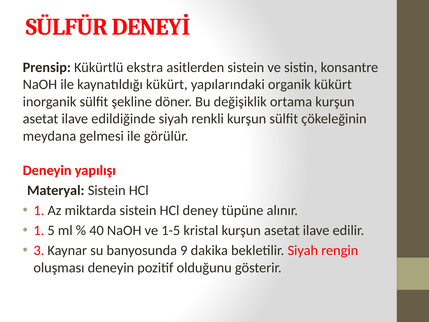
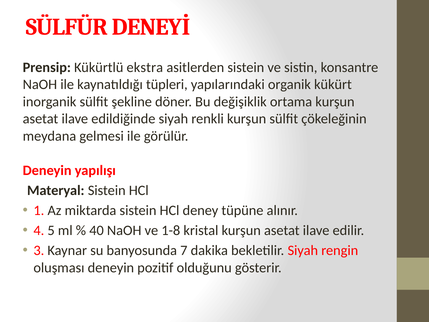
kaynatıldığı kükürt: kükürt -> tüpleri (167, 85)
1: 1 -> 4 (39, 230)
1-5: 1-5 -> 1-8 (171, 230)
9: 9 -> 7 (184, 250)
